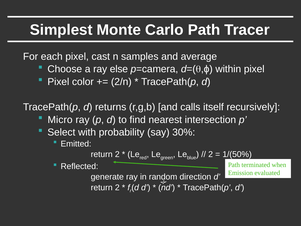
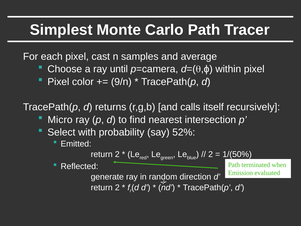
else: else -> until (119, 69)
2/n: 2/n -> 9/n (121, 82)
30%: 30% -> 52% (184, 132)
